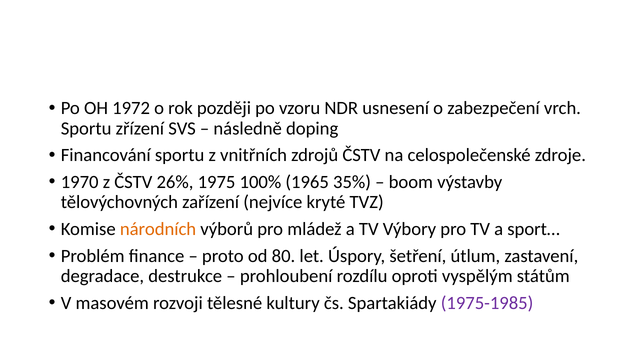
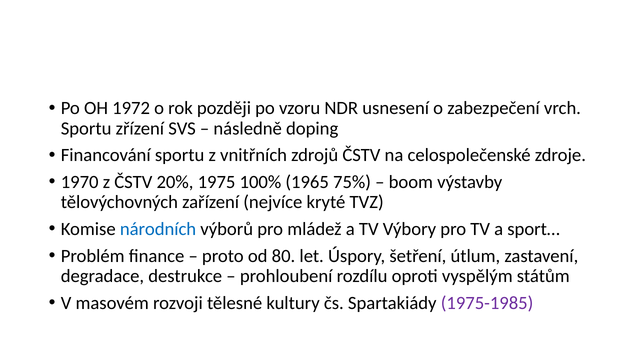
26%: 26% -> 20% (175, 182)
35%: 35% -> 75% (352, 182)
národních colour: orange -> blue (158, 229)
